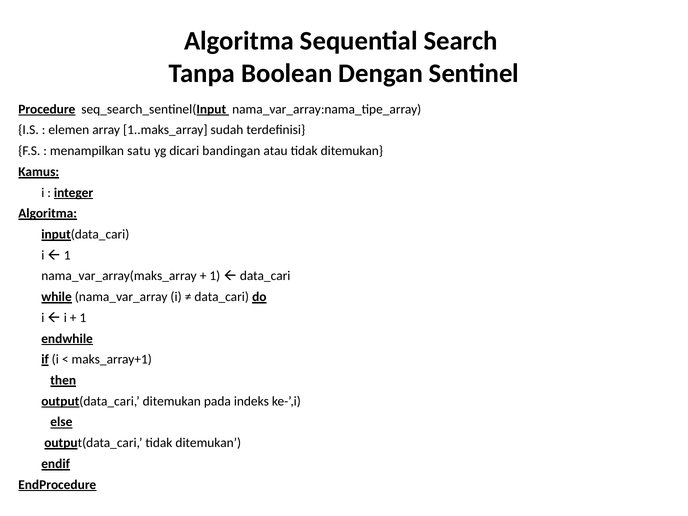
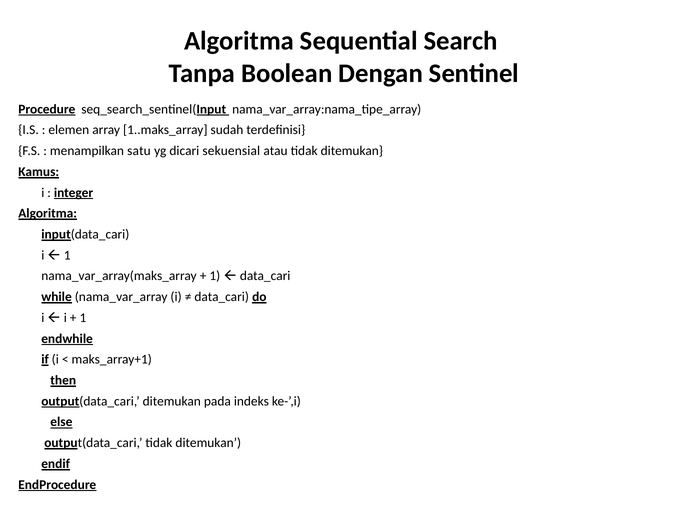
bandingan: bandingan -> sekuensial (231, 151)
